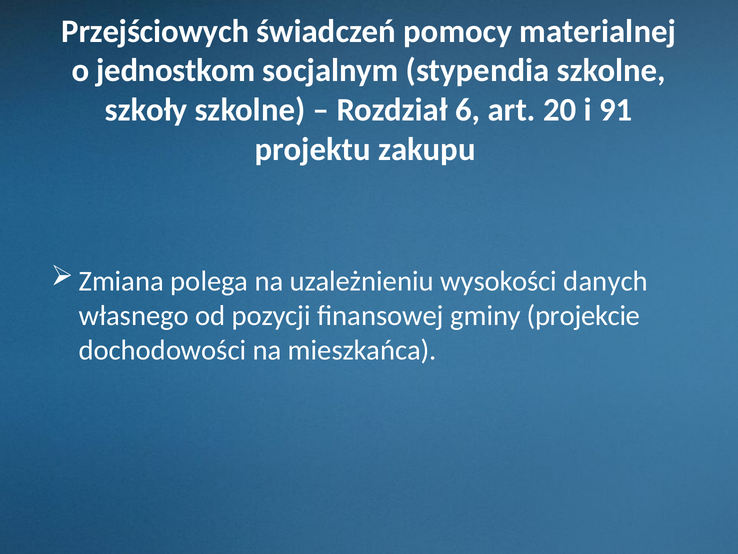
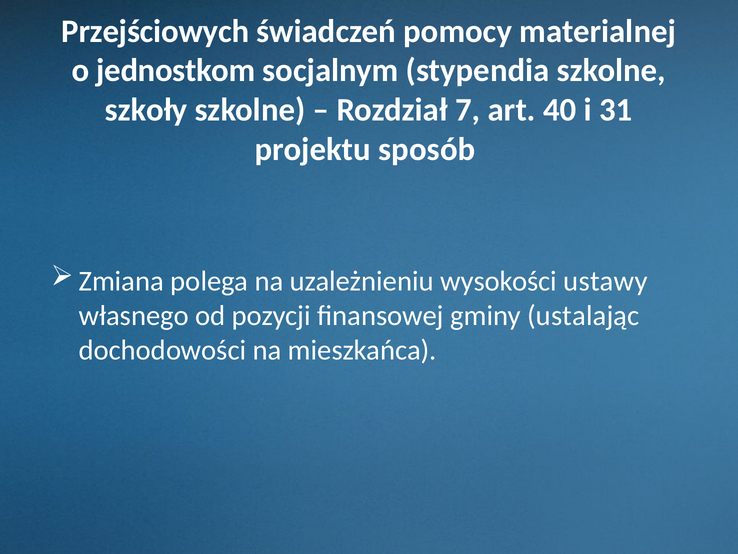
6: 6 -> 7 (468, 110)
20: 20 -> 40 (560, 110)
91: 91 -> 31 (616, 110)
zakupu: zakupu -> sposób (427, 149)
danych: danych -> ustawy (606, 281)
projekcie: projekcie -> ustalając (583, 315)
